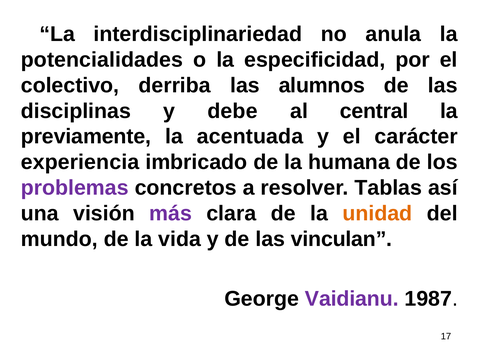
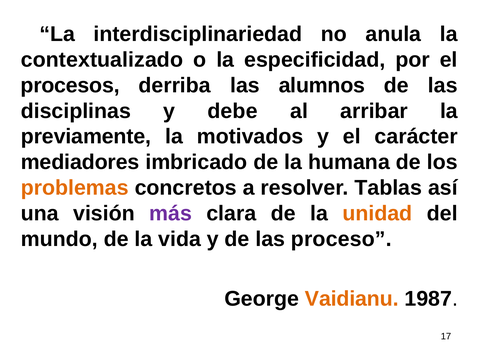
potencialidades: potencialidades -> contextualizado (102, 60)
colectivo: colectivo -> procesos (70, 85)
central: central -> arribar (374, 111)
acentuada: acentuada -> motivados (250, 137)
experiencia: experiencia -> mediadores (80, 162)
problemas colour: purple -> orange (75, 188)
vinculan: vinculan -> proceso (341, 239)
Vaidianu colour: purple -> orange (352, 299)
